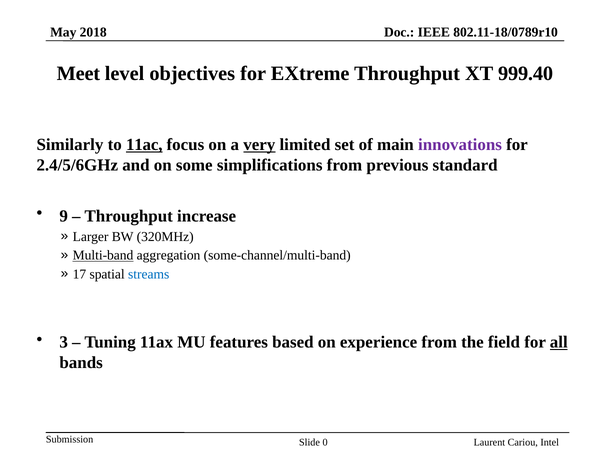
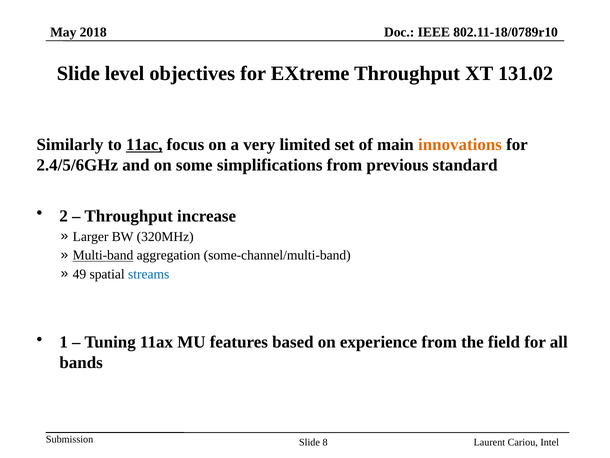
Meet: Meet -> Slide (78, 73)
999.40: 999.40 -> 131.02 (526, 73)
very underline: present -> none (259, 145)
innovations colour: purple -> orange (460, 145)
9: 9 -> 2 (64, 216)
17: 17 -> 49 (79, 274)
3: 3 -> 1 (64, 342)
all underline: present -> none (559, 342)
0: 0 -> 8 (325, 442)
